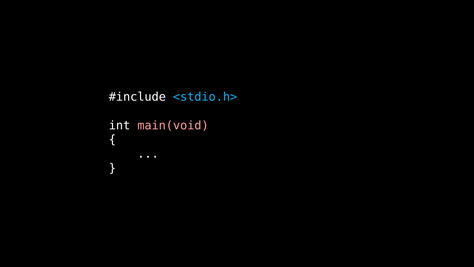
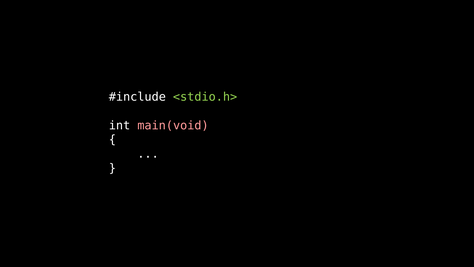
<stdio.h> colour: light blue -> light green (205, 97)
